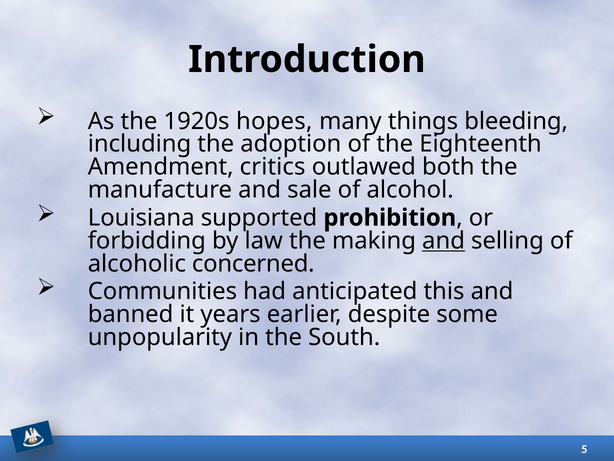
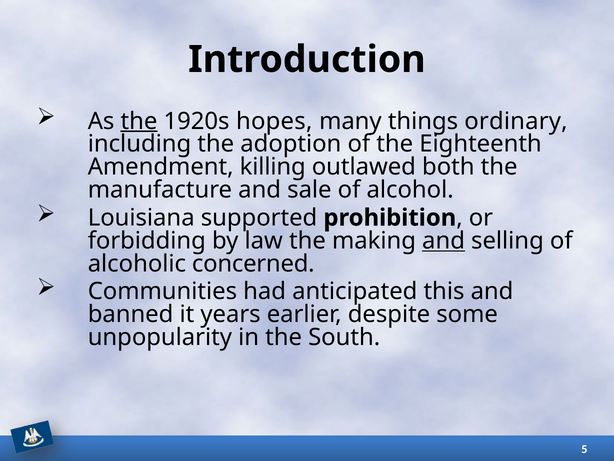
the underline: none -> present (139, 121)
bleeding: bleeding -> ordinary (516, 121)
critics: critics -> killing (273, 167)
